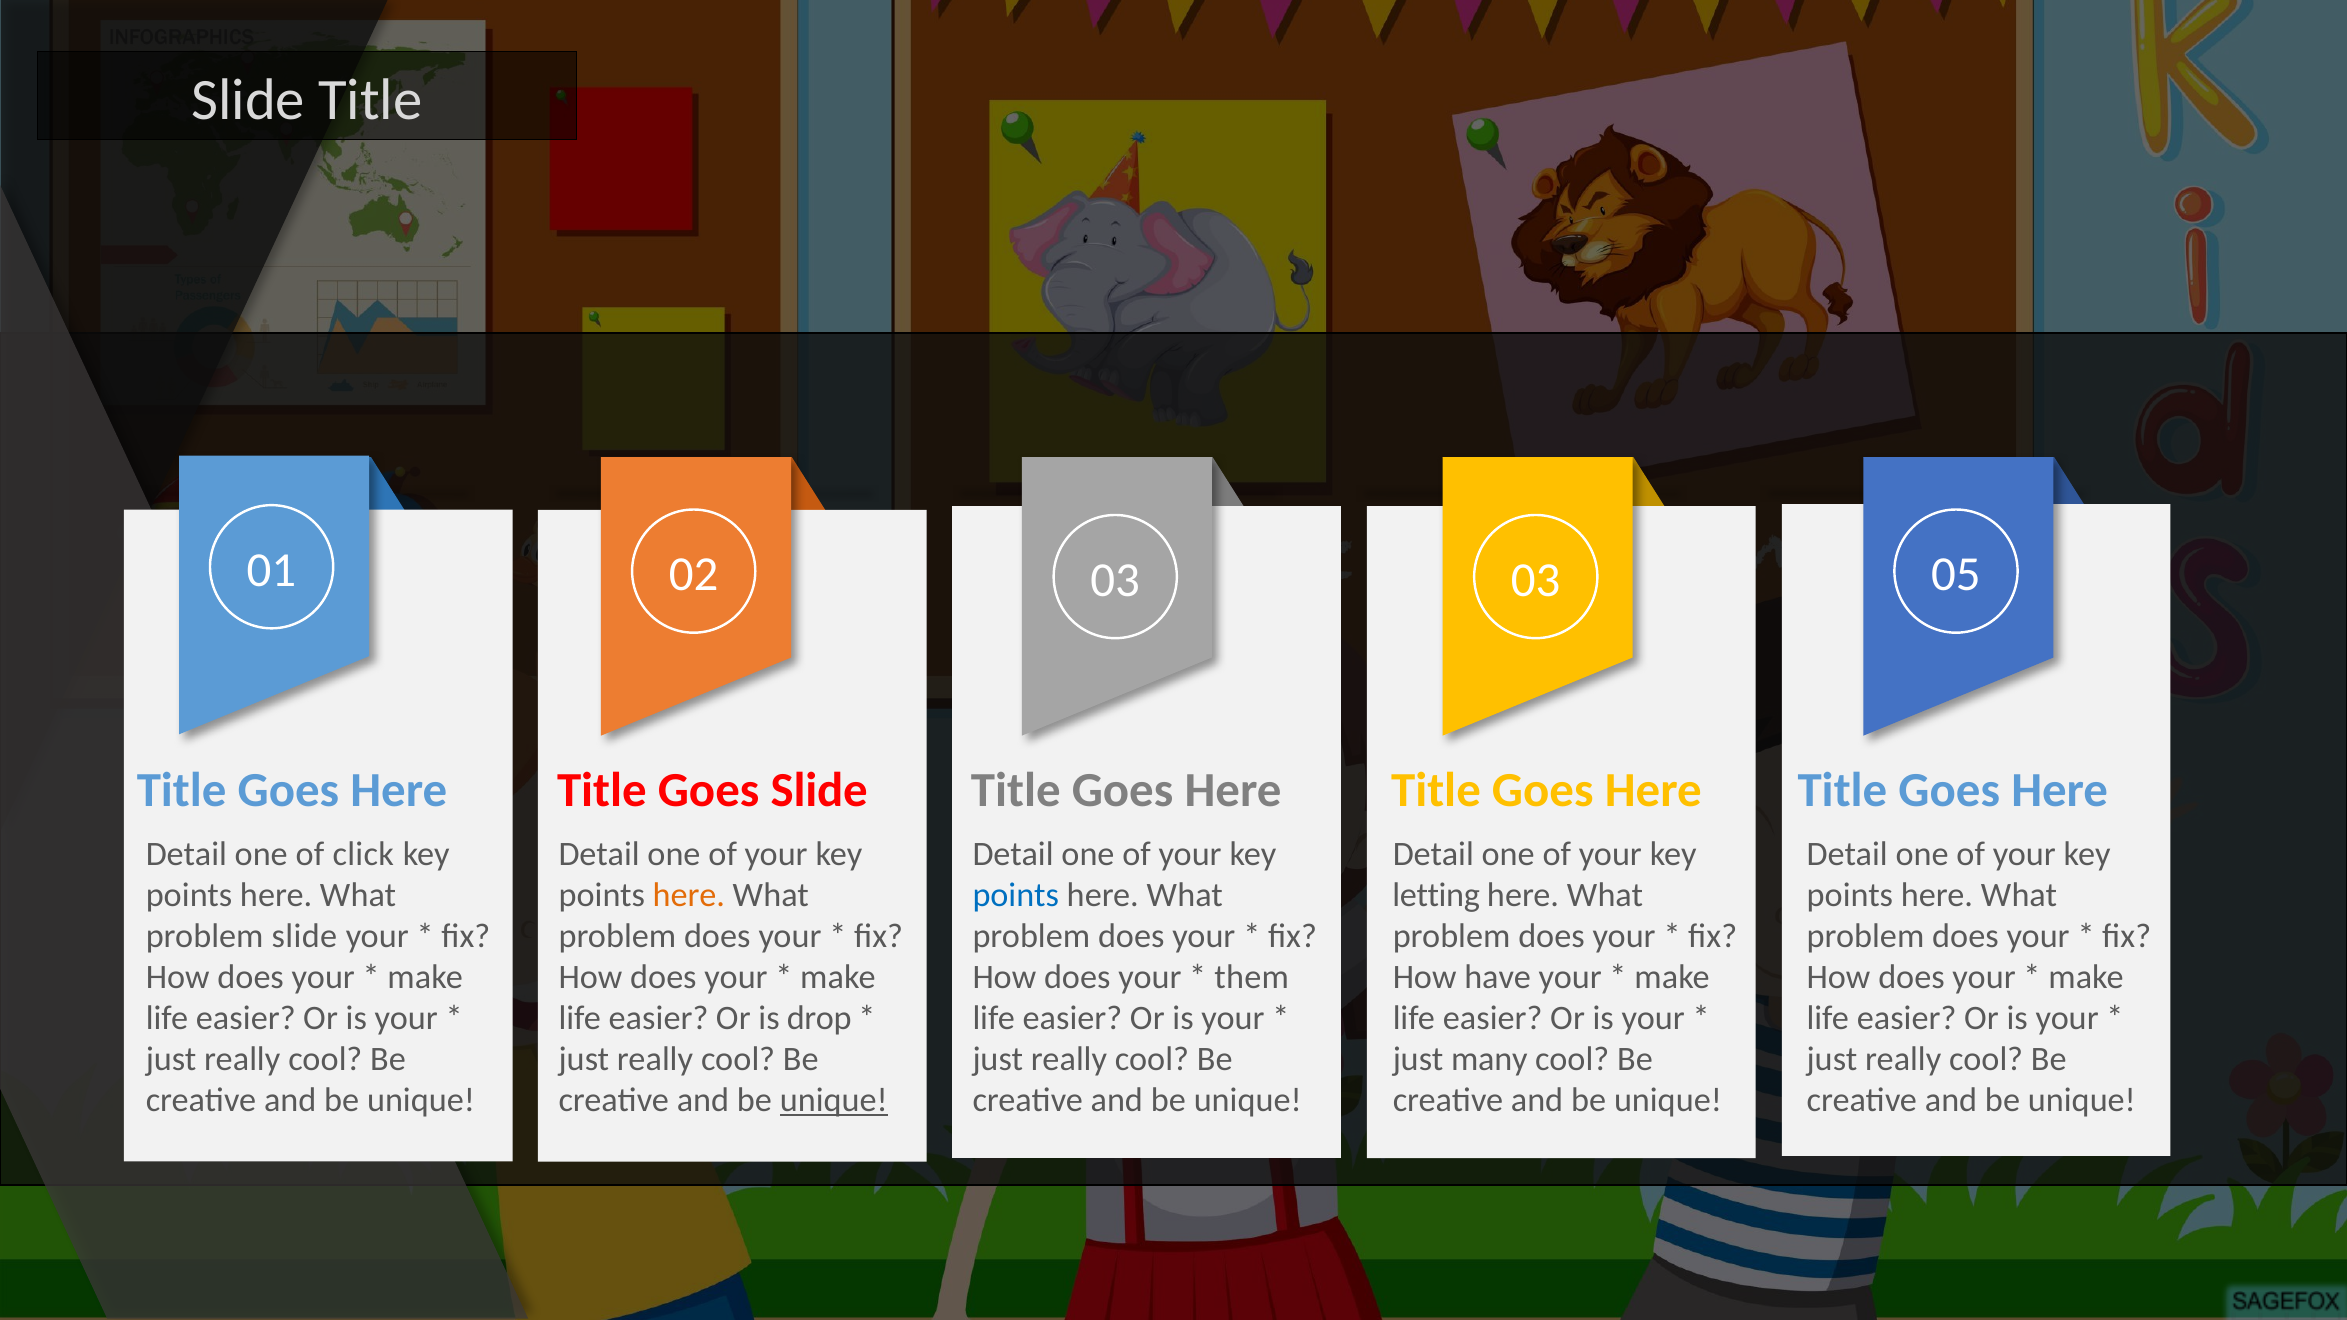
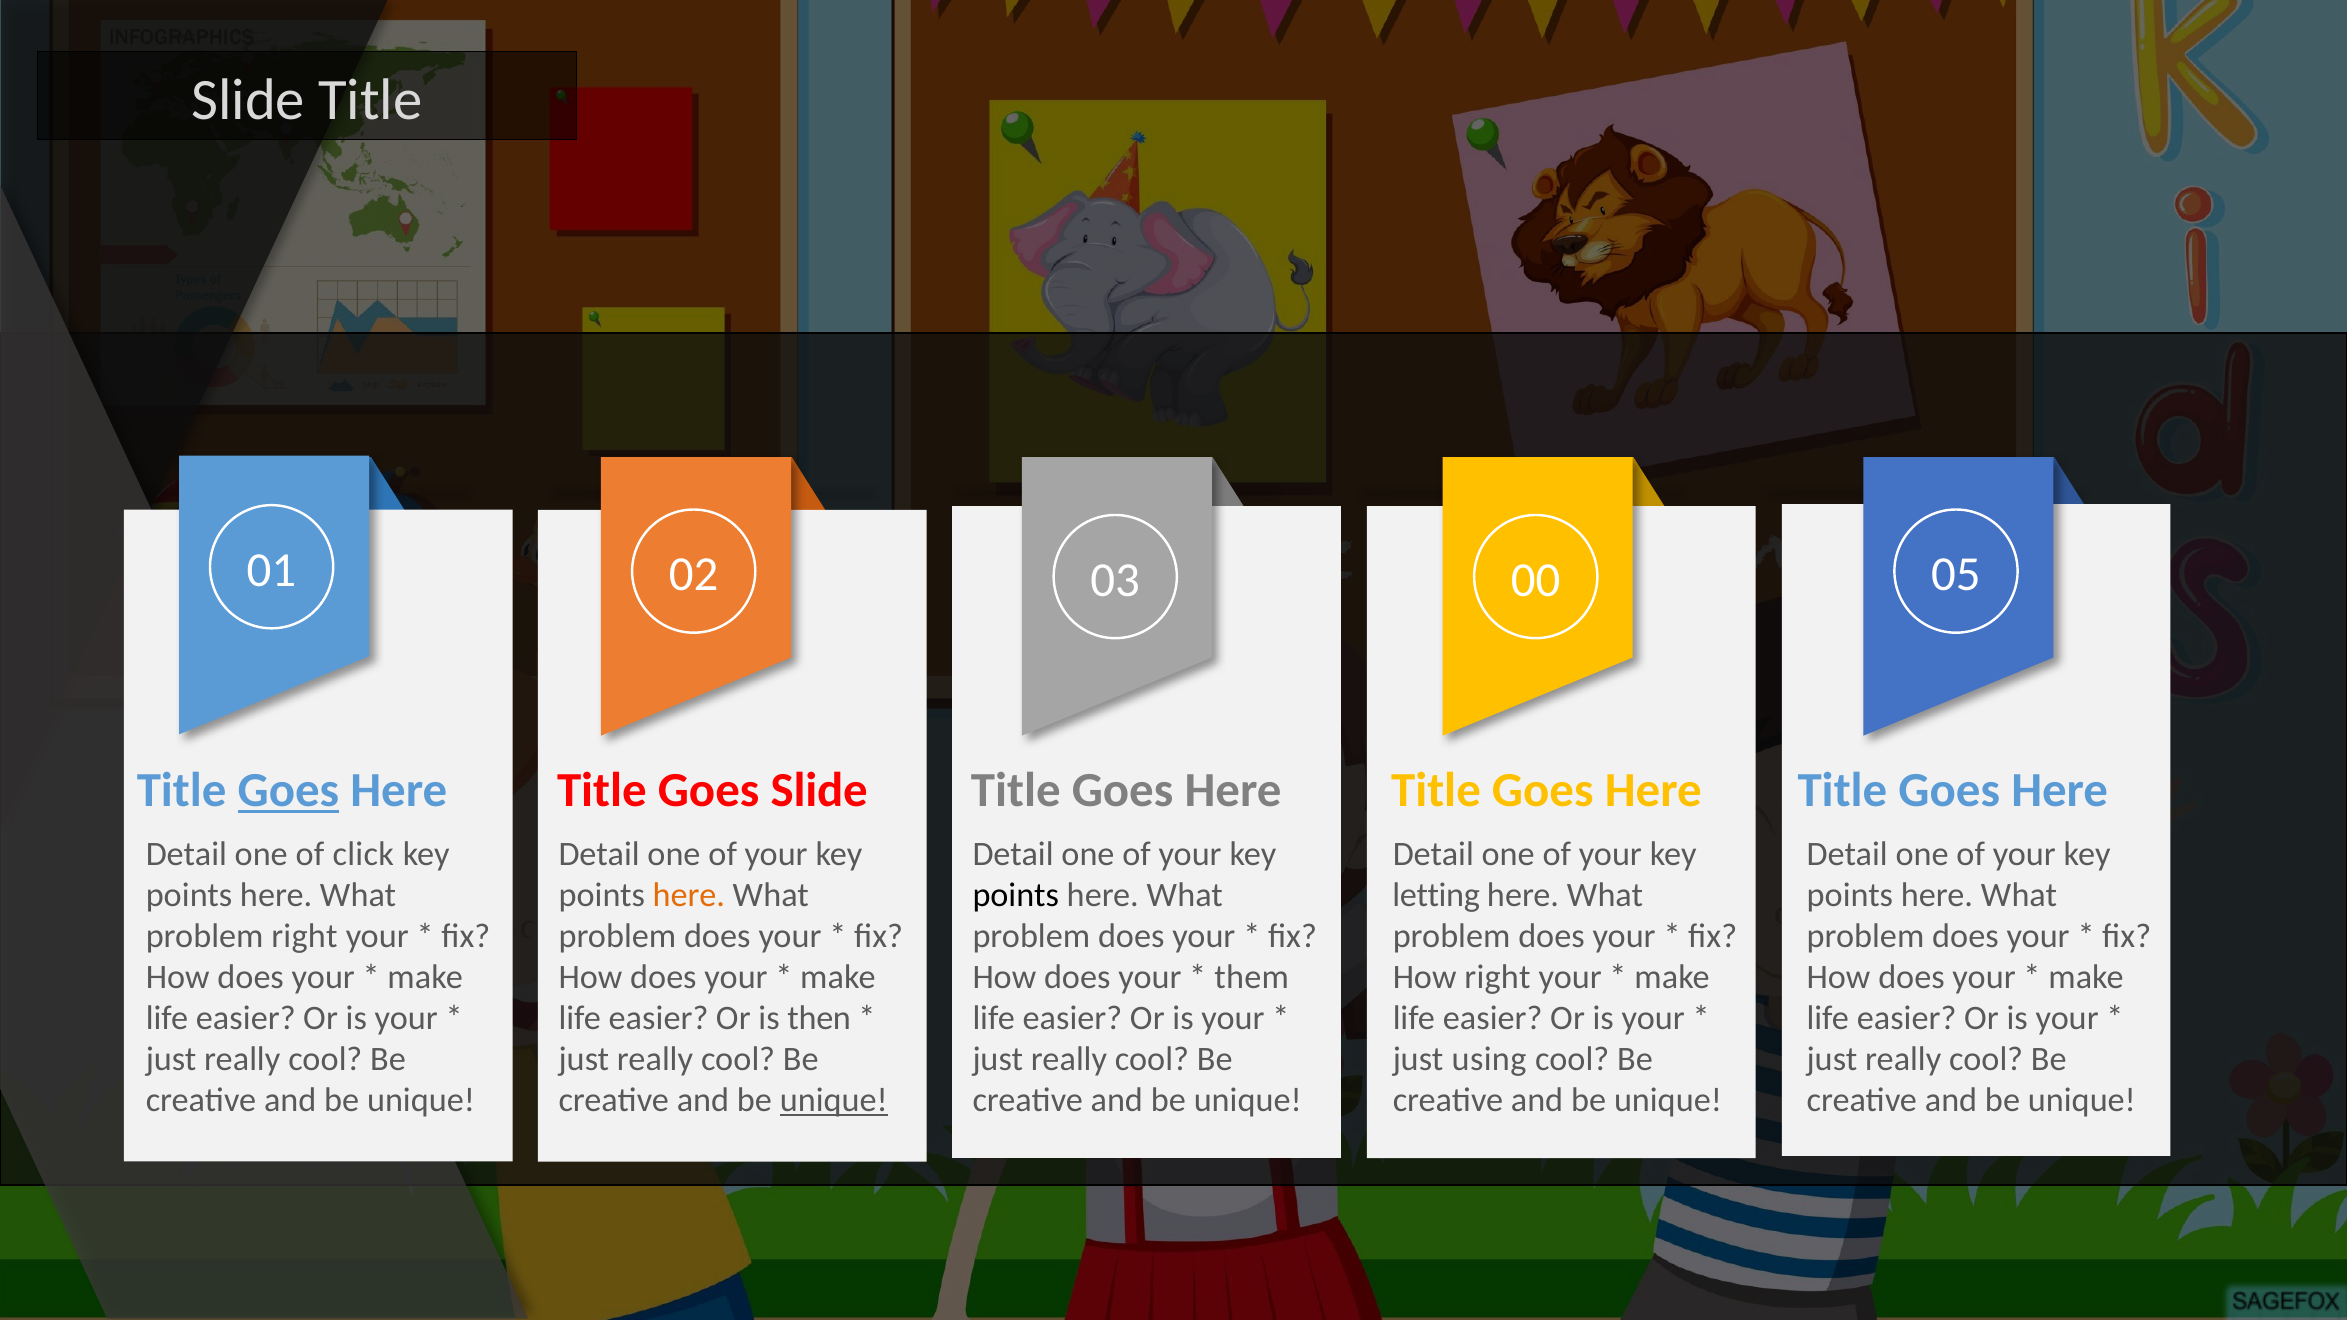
03 03: 03 -> 00 (1536, 580)
Goes underline: none -> present (288, 791)
points colour: blue -> black (1016, 895)
problem slide: slide -> right (304, 936)
How have: have -> right (1497, 977)
drop: drop -> then (819, 1018)
many: many -> using (1489, 1059)
